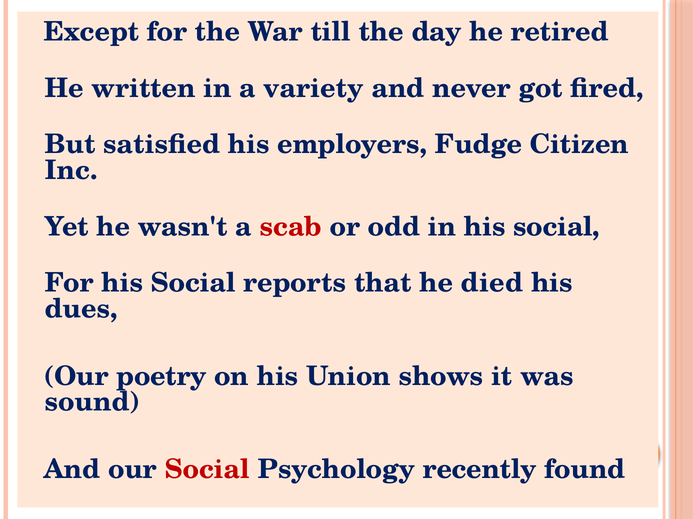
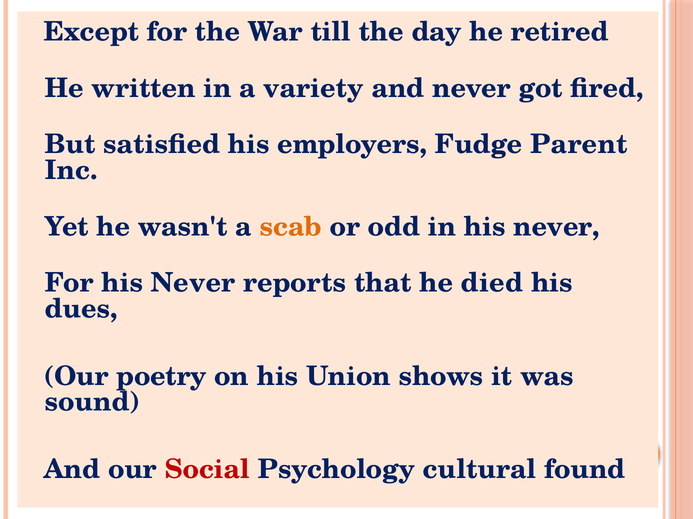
Citizen: Citizen -> Parent (579, 145)
scab colour: red -> orange (291, 227)
in his social: social -> never (557, 227)
For his Social: Social -> Never (193, 283)
recently: recently -> cultural (480, 470)
